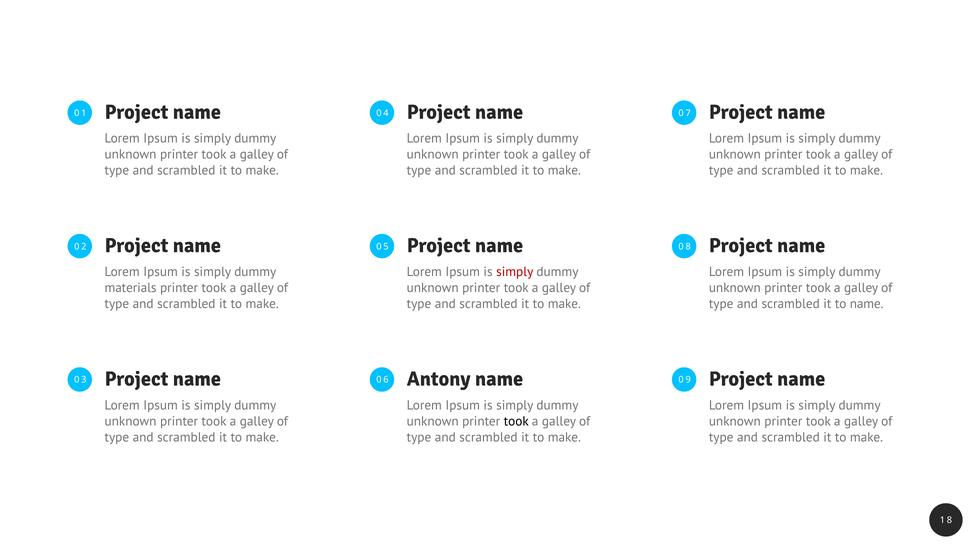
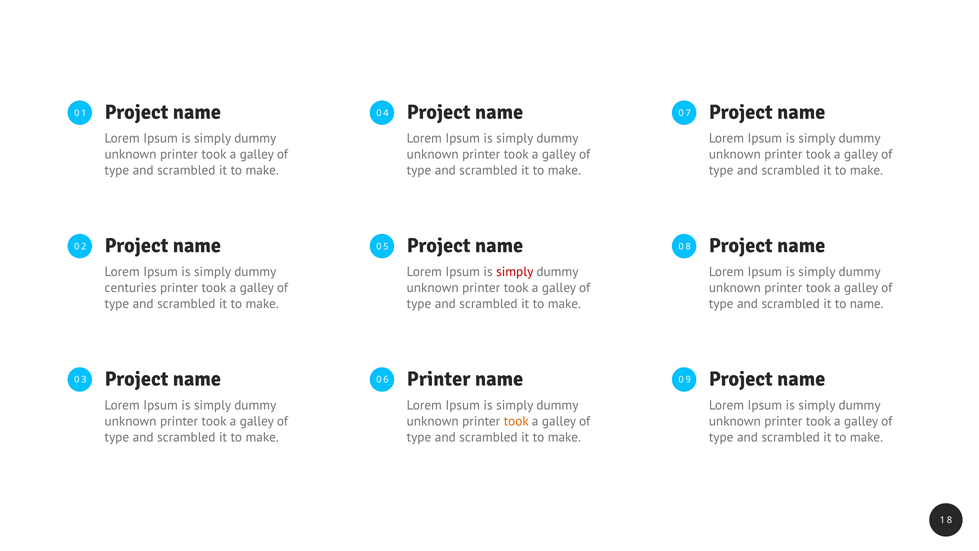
materials: materials -> centuries (131, 288)
Antony: Antony -> Printer (439, 379)
took colour: black -> orange (516, 421)
